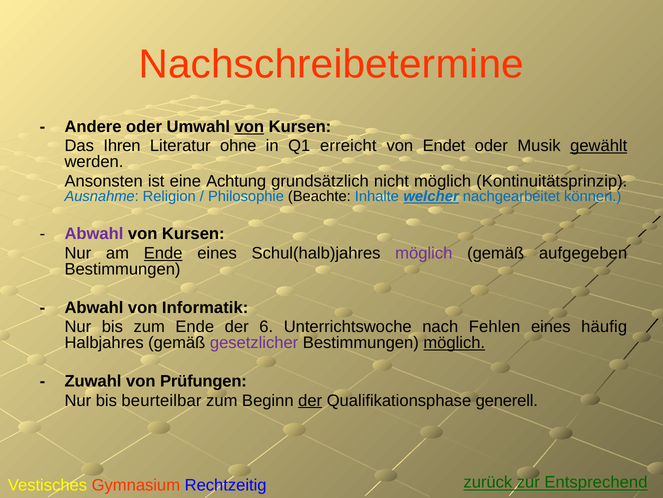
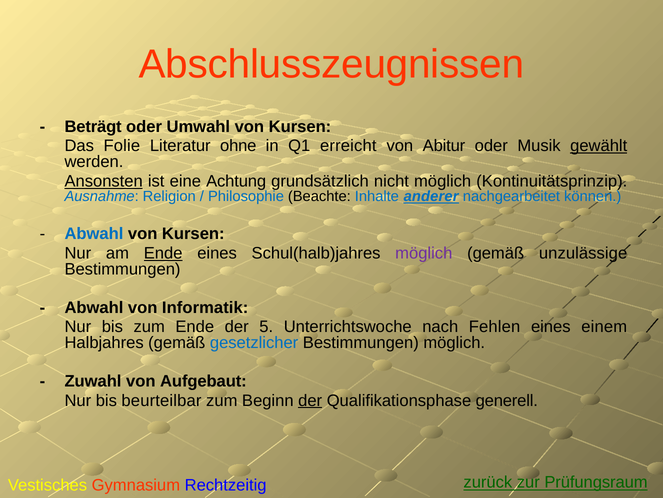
Nachschreibetermine: Nachschreibetermine -> Abschlusszeugnissen (331, 64)
Andere: Andere -> Beträgt (93, 127)
von underline: present -> none (249, 127)
Ihren: Ihren -> Folie (122, 146)
Endet: Endet -> Abitur (444, 146)
Ansonsten underline: none -> present (104, 181)
welcher: welcher -> anderer (431, 196)
Abwahl colour: purple -> blue (94, 234)
aufgegeben: aufgegeben -> unzulässige (583, 253)
6: 6 -> 5 (266, 326)
häufig: häufig -> einem (604, 326)
gesetzlicher colour: purple -> blue (254, 342)
möglich underline: present -> none (454, 342)
Prüfungen: Prüfungen -> Aufgebaut (203, 381)
Entsprechend: Entsprechend -> Prüfungsraum (596, 482)
